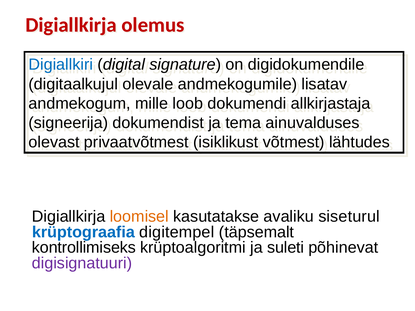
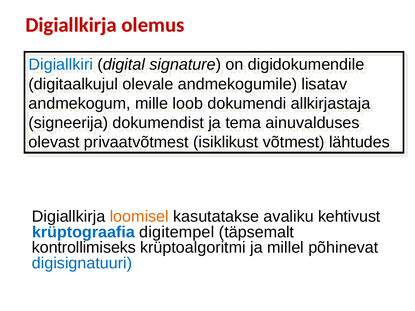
siseturul: siseturul -> kehtivust (349, 217)
suleti: suleti -> millel (286, 248)
digisignatuuri colour: purple -> blue (82, 263)
